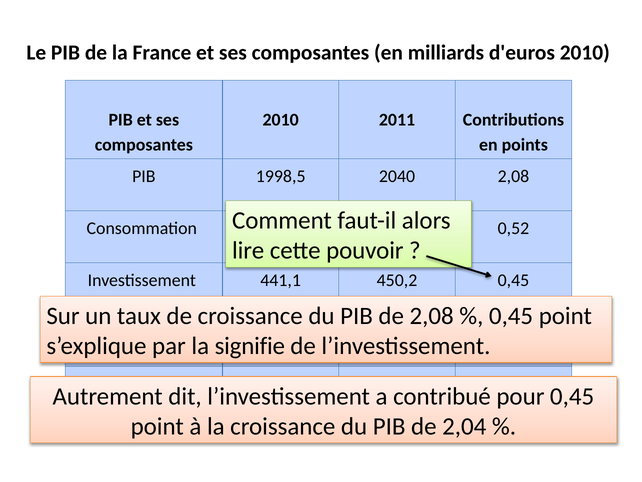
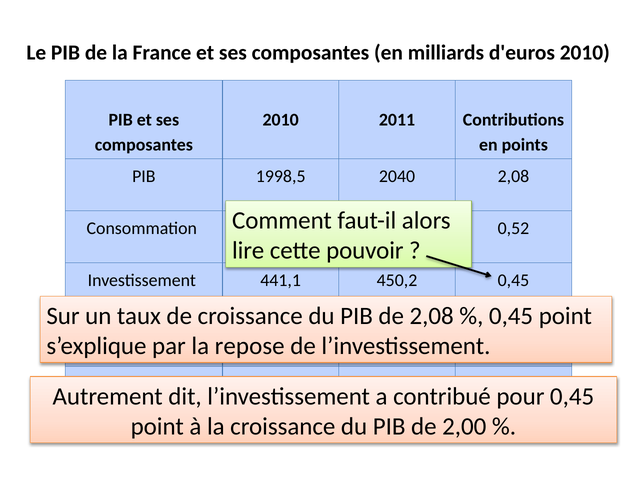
signifie: signifie -> repose (250, 346)
2,04: 2,04 -> 2,00 (464, 426)
